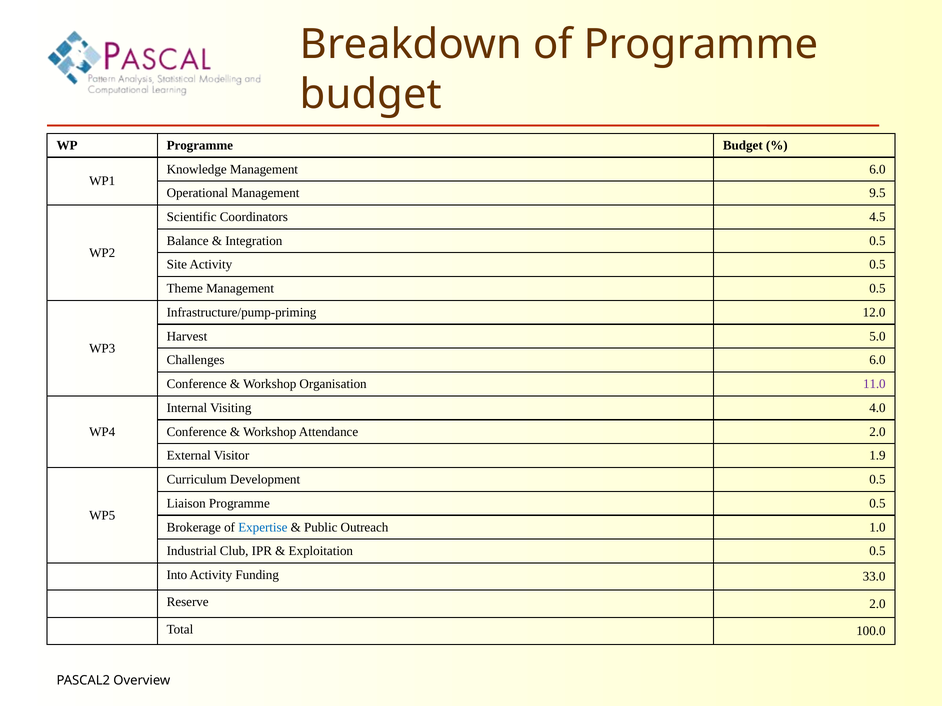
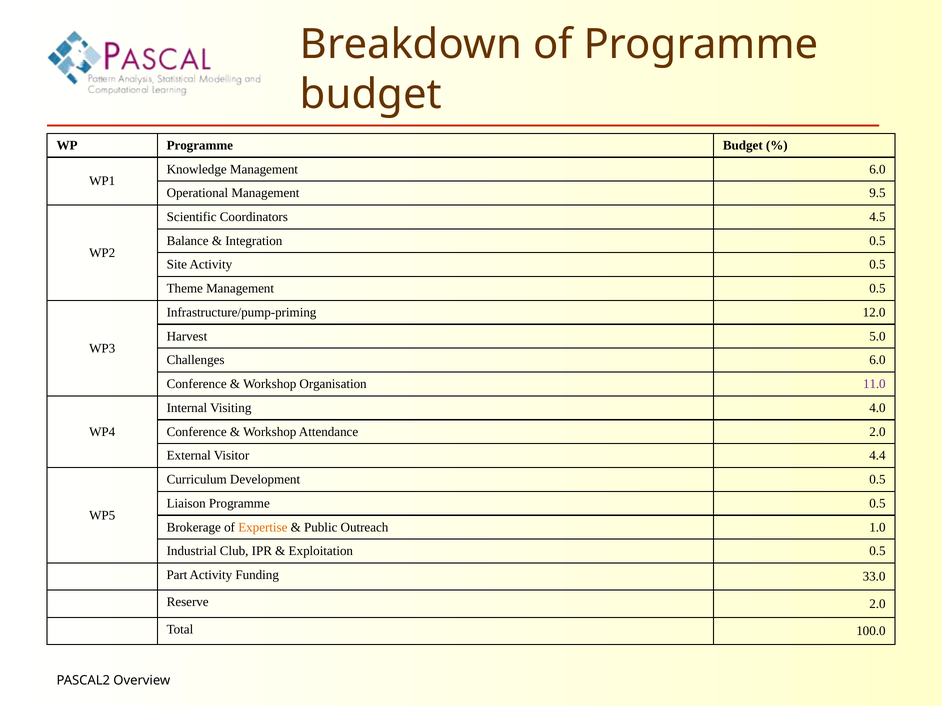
1.9: 1.9 -> 4.4 (877, 456)
Expertise colour: blue -> orange (263, 528)
Into: Into -> Part (177, 575)
